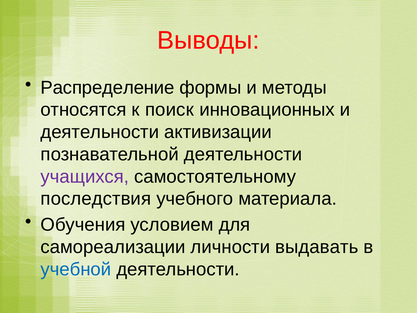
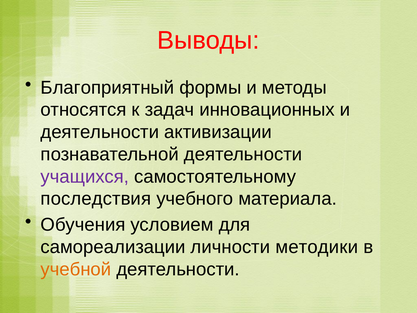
Распределение: Распределение -> Благоприятный (107, 87)
поиск: поиск -> задач (170, 110)
выдавать: выдавать -> методики (317, 247)
учебной colour: blue -> orange (76, 269)
